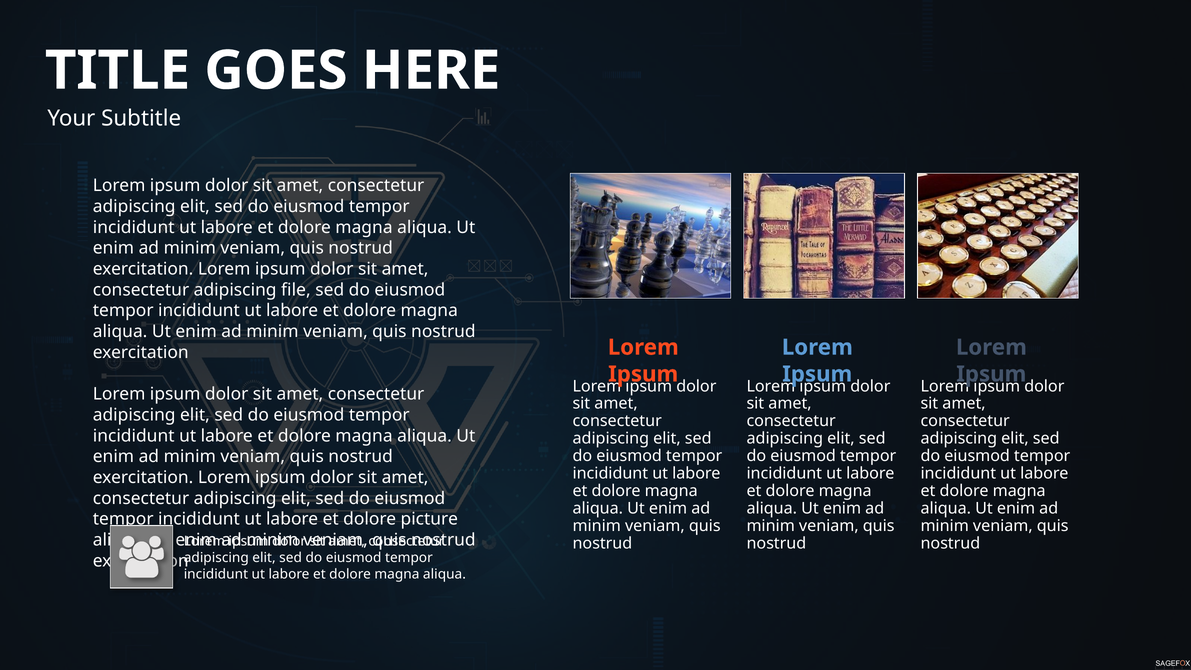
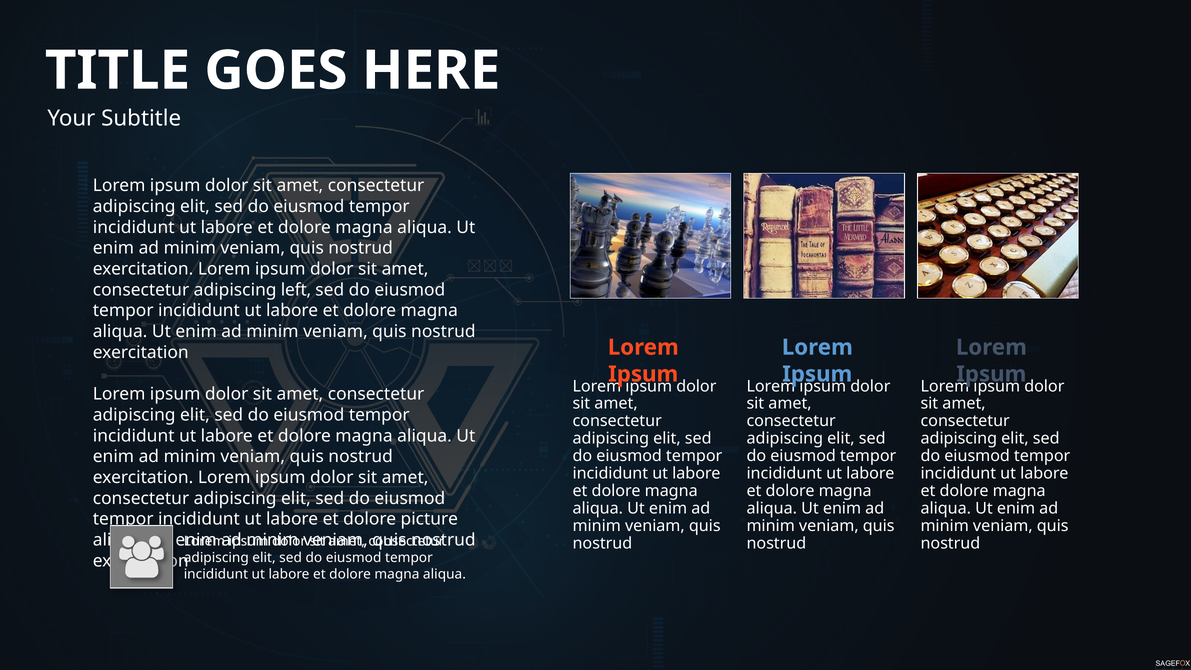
file: file -> left (296, 290)
